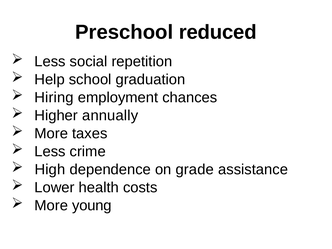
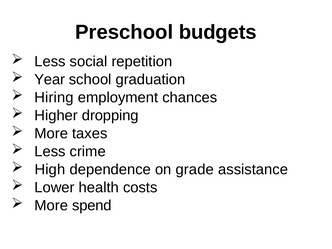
reduced: reduced -> budgets (218, 32)
Help: Help -> Year (50, 79)
annually: annually -> dropping (110, 115)
young: young -> spend (92, 206)
